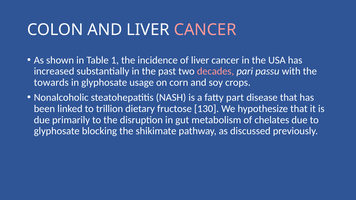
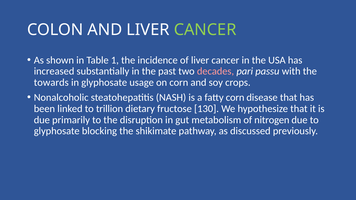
CANCER colour: pink -> light green (205, 30)
fatty part: part -> corn (235, 98)
chelates: chelates -> nitrogen (272, 120)
